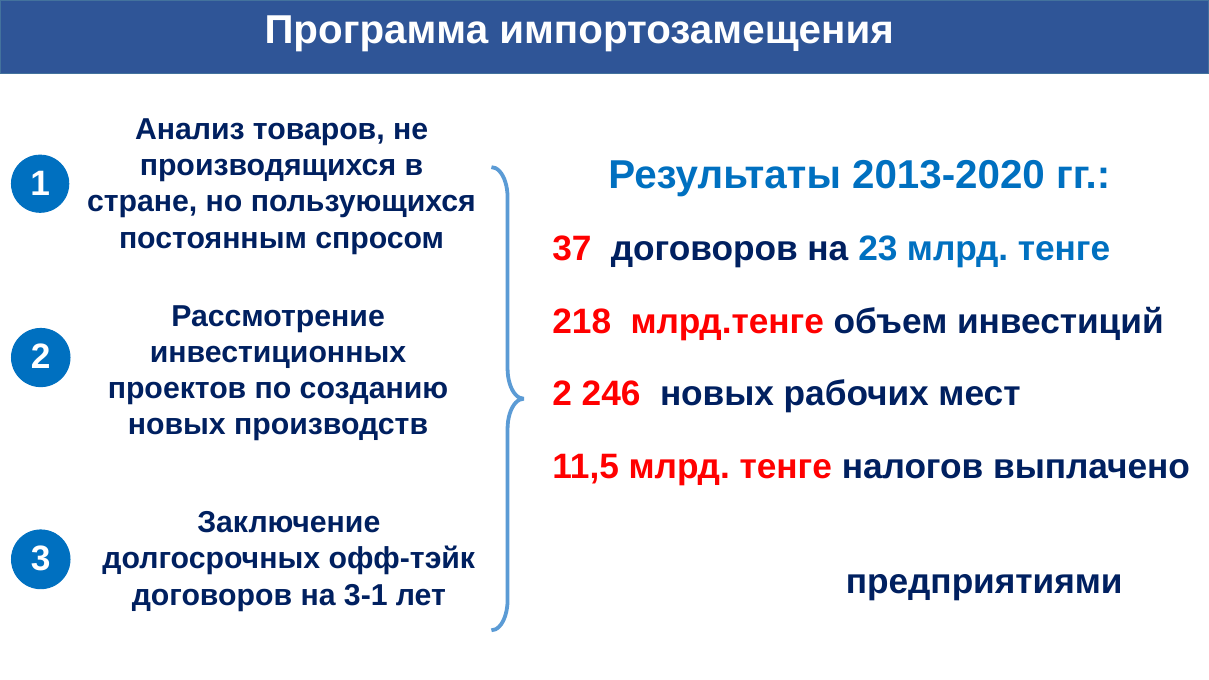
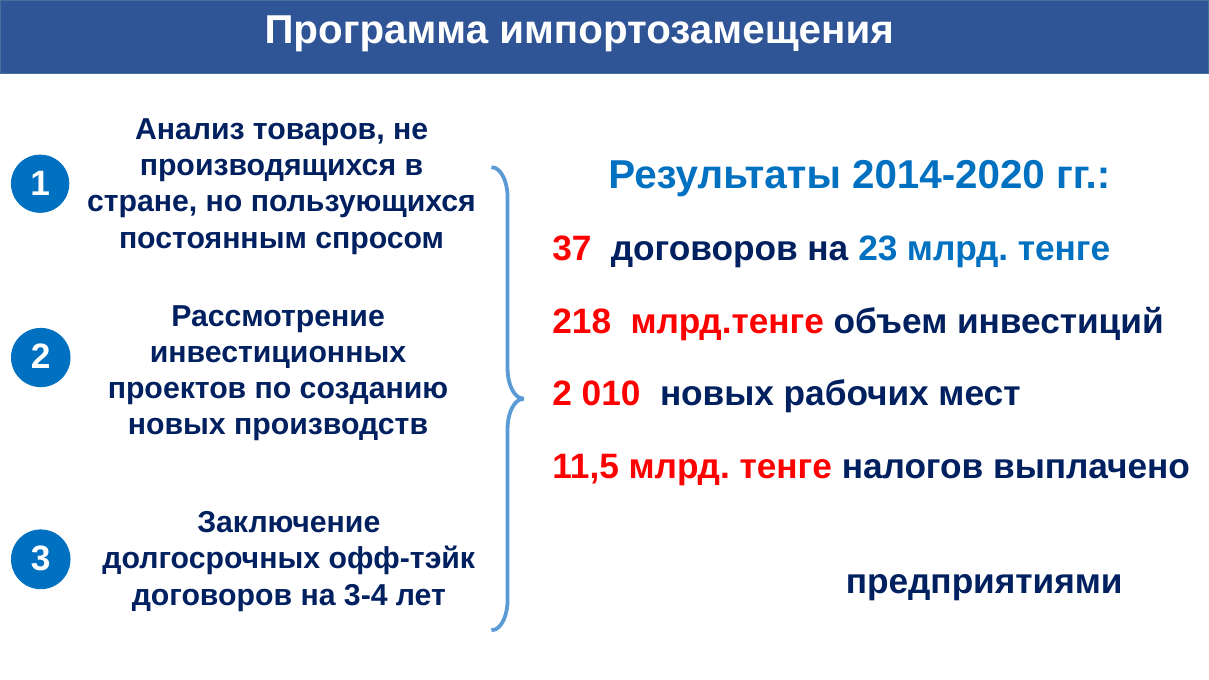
2013-2020: 2013-2020 -> 2014-2020 (948, 175)
246: 246 -> 010 (611, 394)
3-1: 3-1 -> 3-4 (366, 595)
